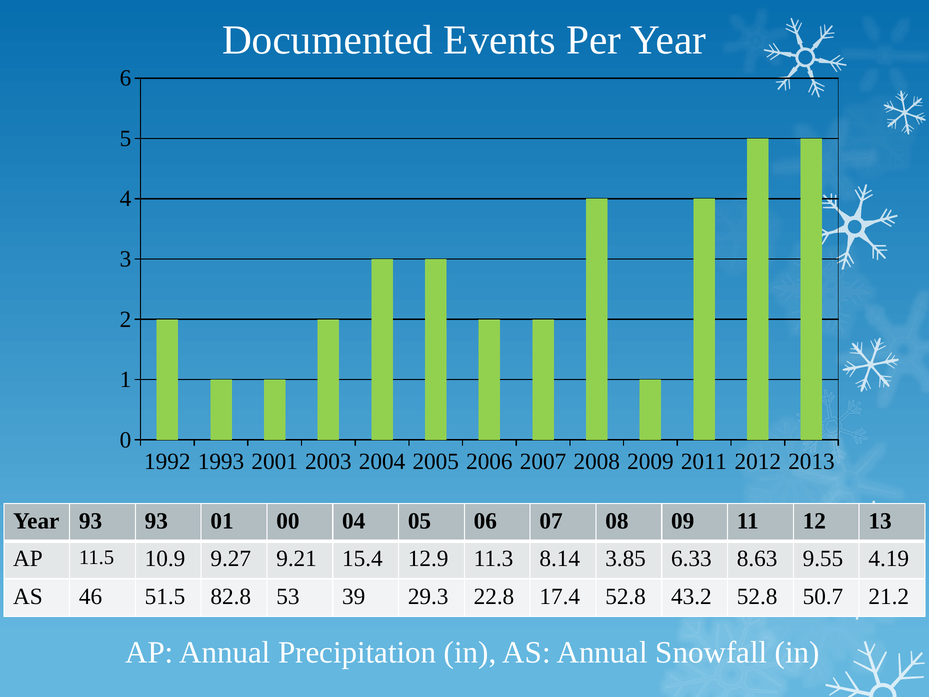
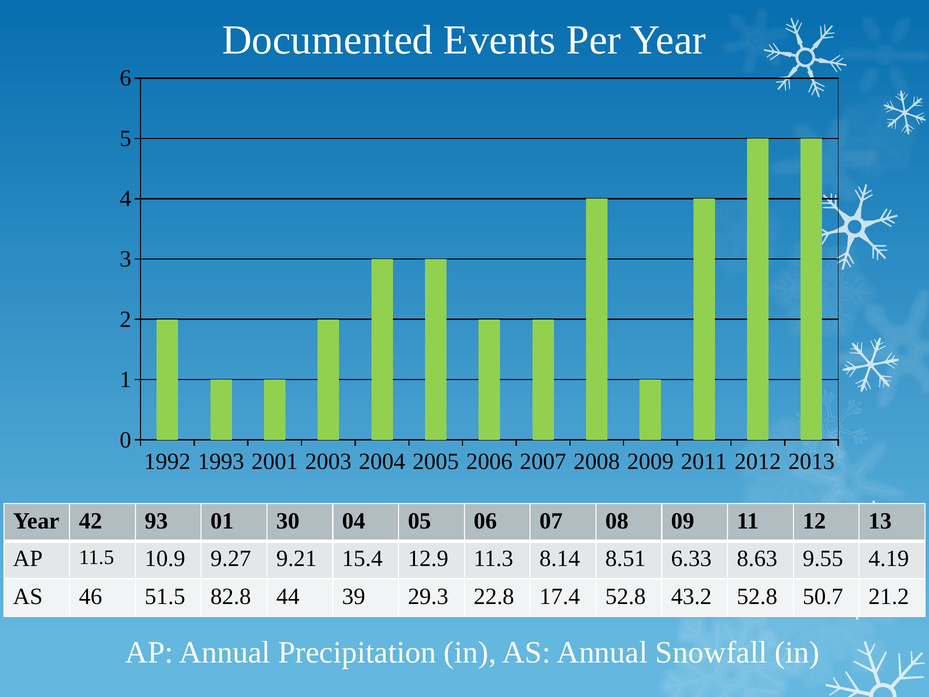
Year 93: 93 -> 42 (91, 521)
00: 00 -> 30 (288, 521)
3.85: 3.85 -> 8.51 (626, 559)
53: 53 -> 44 (288, 596)
